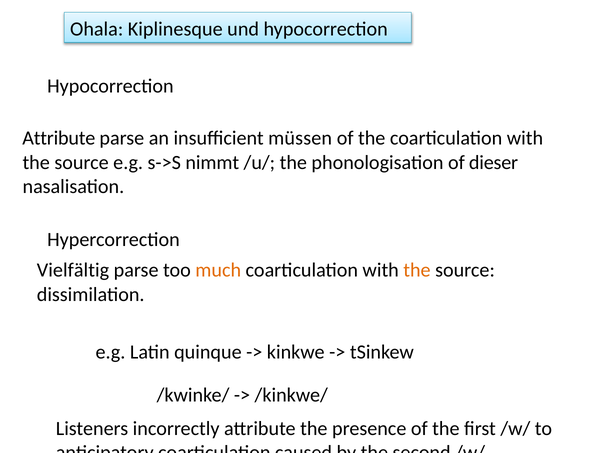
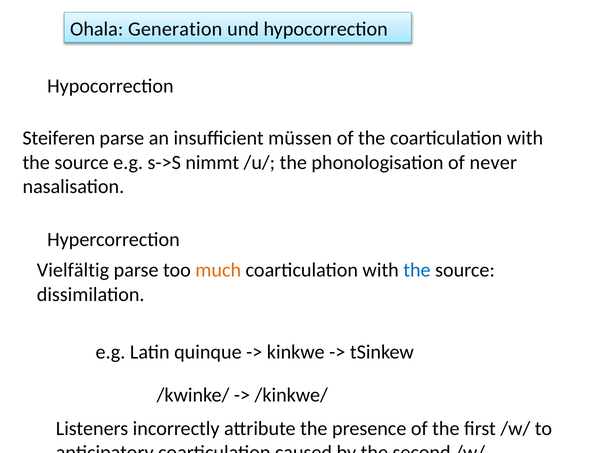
Kiplinesque: Kiplinesque -> Generation (175, 29)
Attribute: Attribute -> Steiferen (59, 138)
dieser: dieser -> never (493, 162)
the colour: orange -> blue (417, 270)
